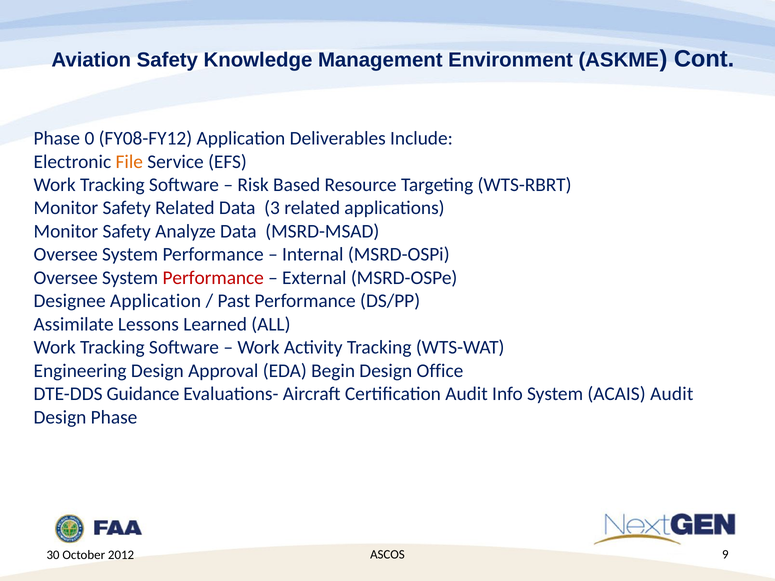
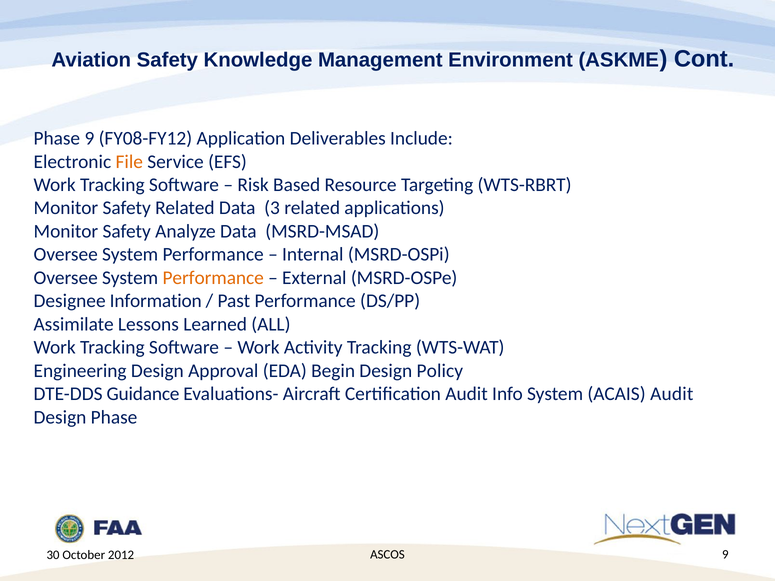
Phase 0: 0 -> 9 (89, 138)
Performance colour: red -> orange (213, 278)
Designee Application: Application -> Information (156, 301)
Office: Office -> Policy (440, 371)
